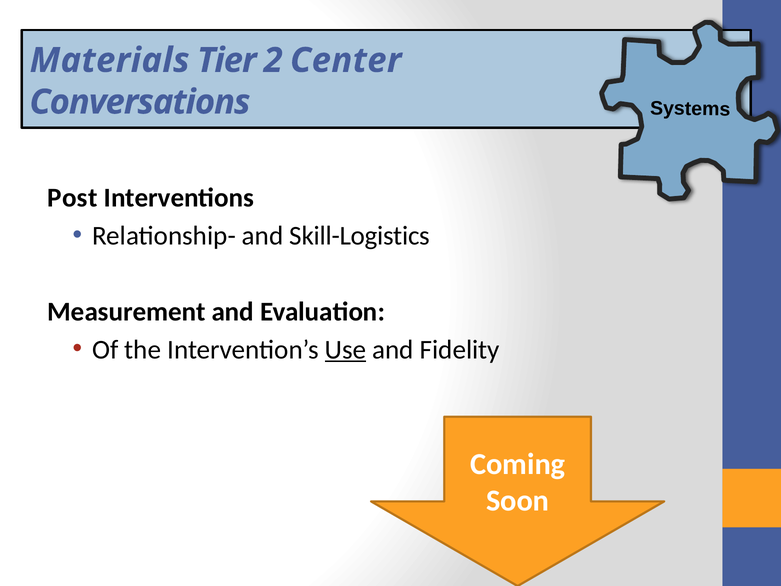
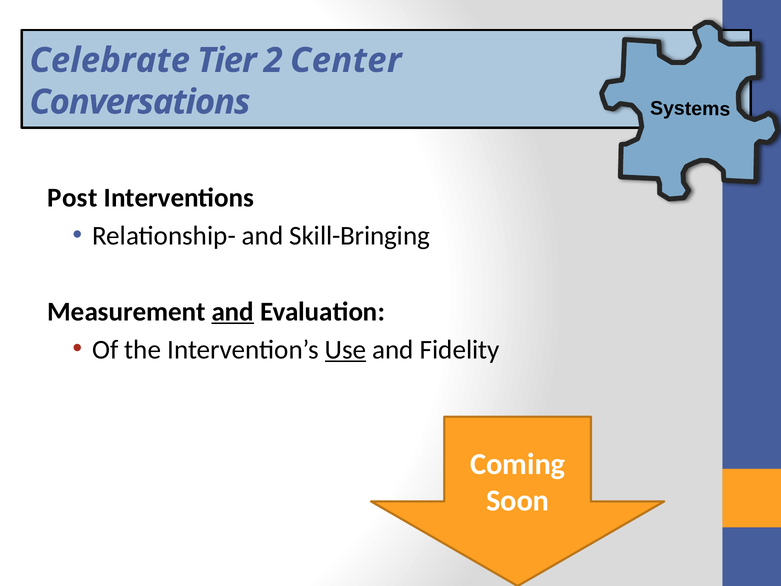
Materials: Materials -> Celebrate (110, 60)
Skill-Logistics: Skill-Logistics -> Skill-Bringing (360, 236)
and underline: none -> present (233, 312)
